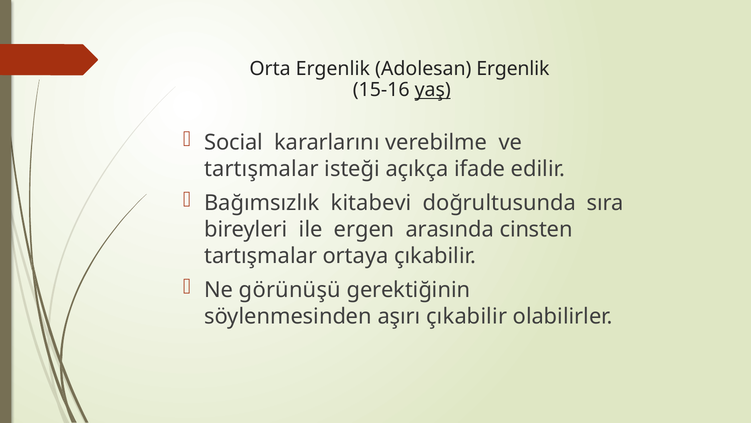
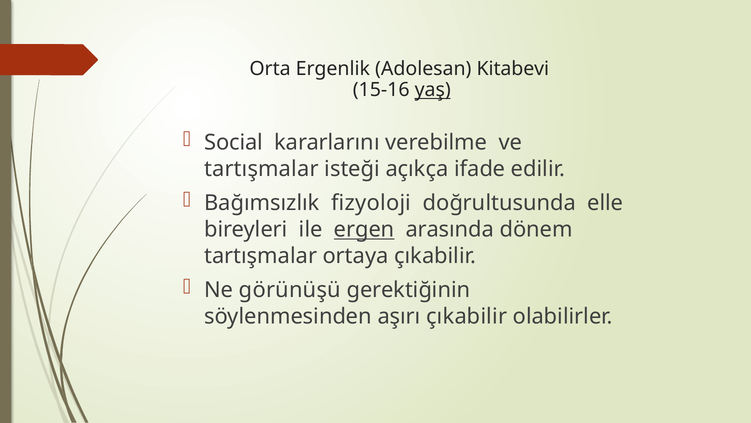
Adolesan Ergenlik: Ergenlik -> Kitabevi (513, 69)
kitabevi: kitabevi -> fizyoloji (371, 203)
sıra: sıra -> elle (605, 203)
ergen underline: none -> present (364, 229)
cinsten: cinsten -> dönem (536, 229)
